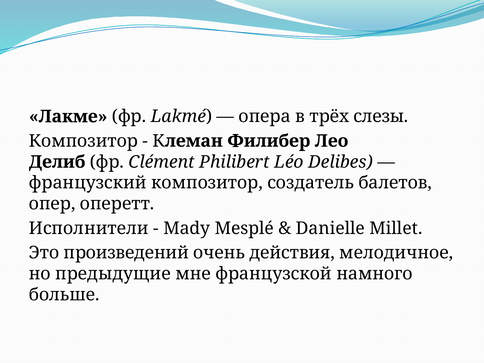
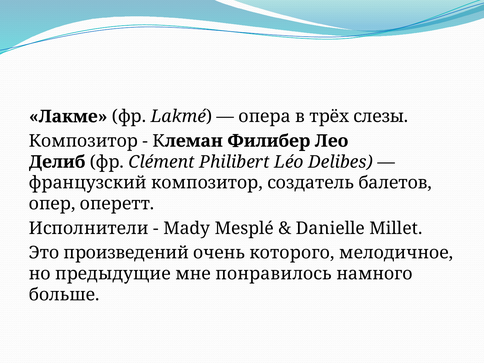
действия: действия -> которого (292, 253)
французской: французской -> понравилось (274, 274)
